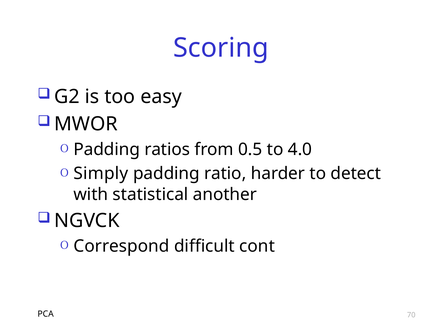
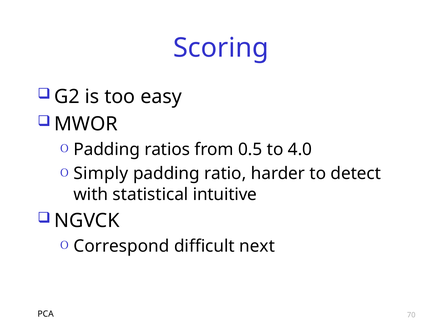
another: another -> intuitive (225, 194)
cont: cont -> next (257, 246)
